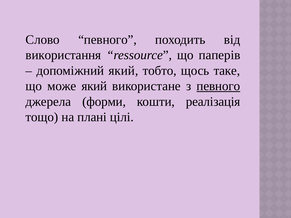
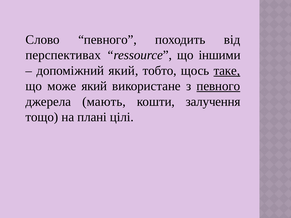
використання: використання -> перспективах (63, 55)
паперів: паперів -> іншими (220, 55)
таке underline: none -> present (227, 71)
форми: форми -> мають (104, 102)
реалізація: реалізація -> залучення (213, 102)
